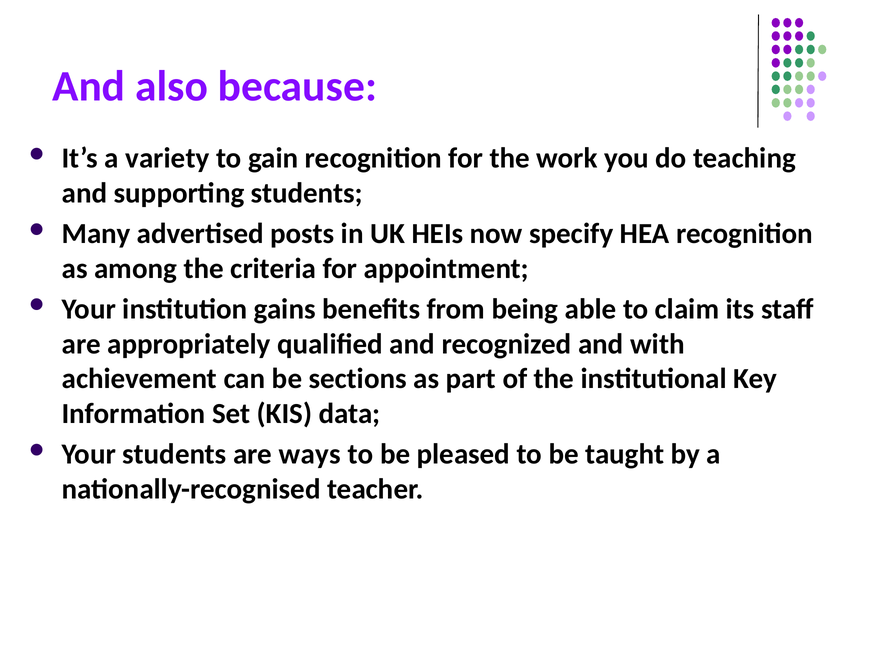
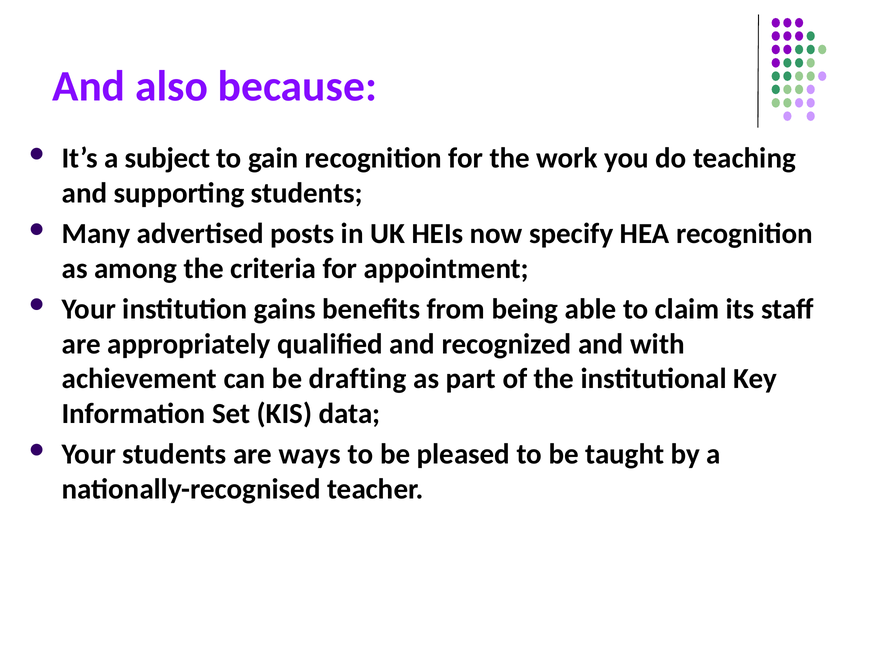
variety: variety -> subject (168, 158)
sections: sections -> drafting (358, 379)
